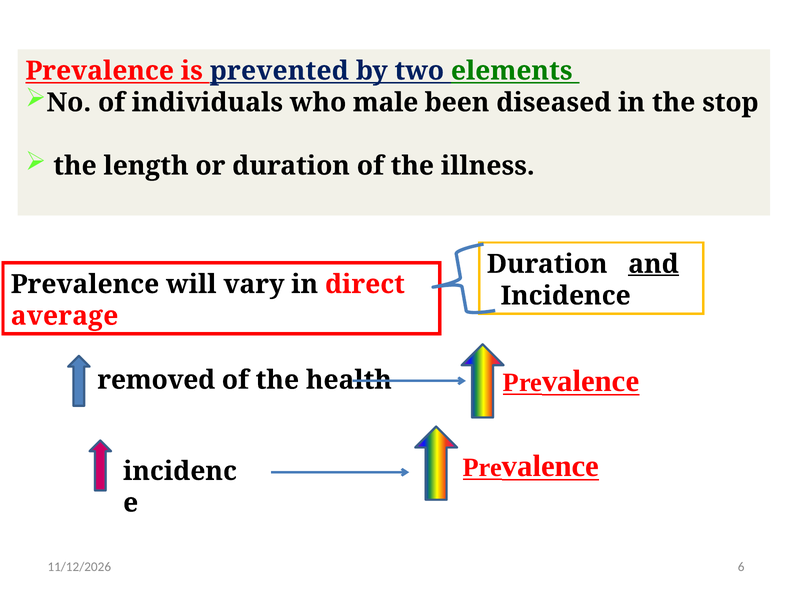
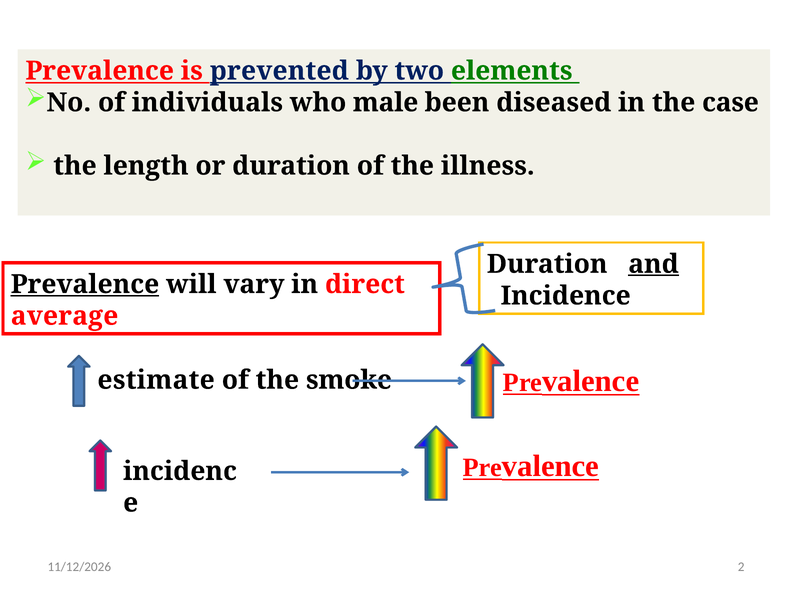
stop: stop -> case (730, 103)
Prevalence underline: none -> present (85, 284)
removed: removed -> estimate (156, 380)
health: health -> smoke (349, 380)
6: 6 -> 2 (741, 567)
